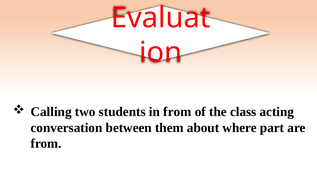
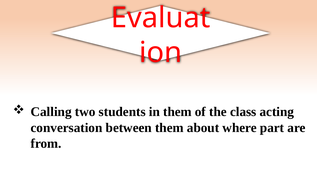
in from: from -> them (177, 112)
